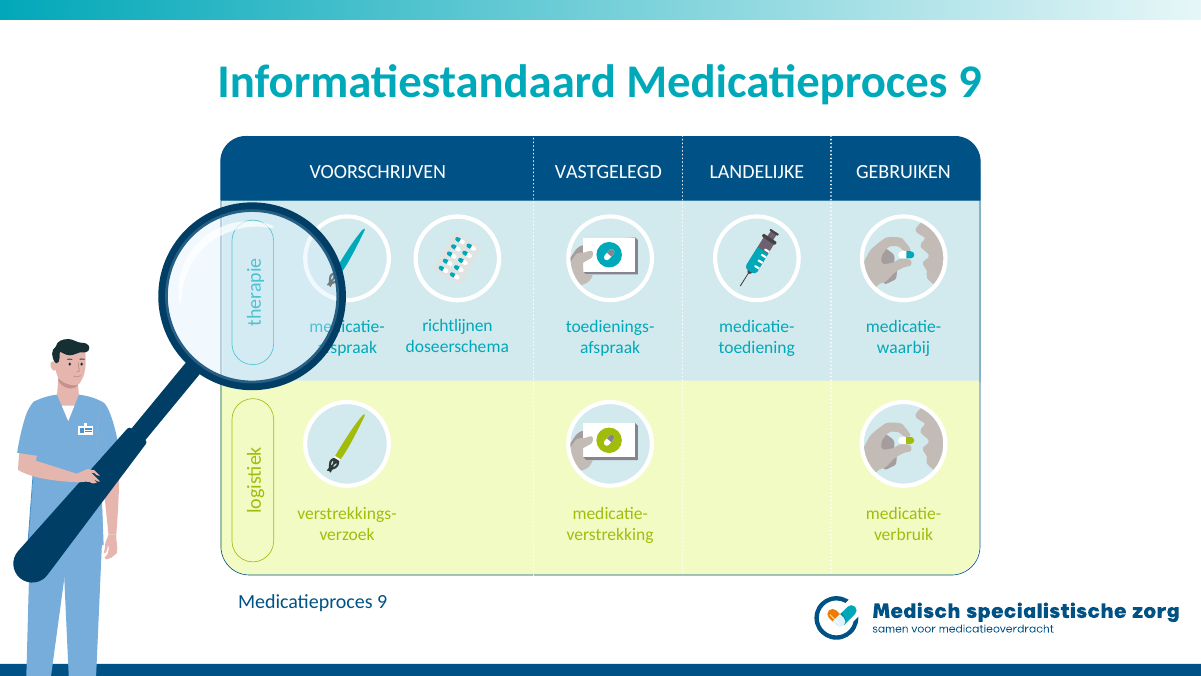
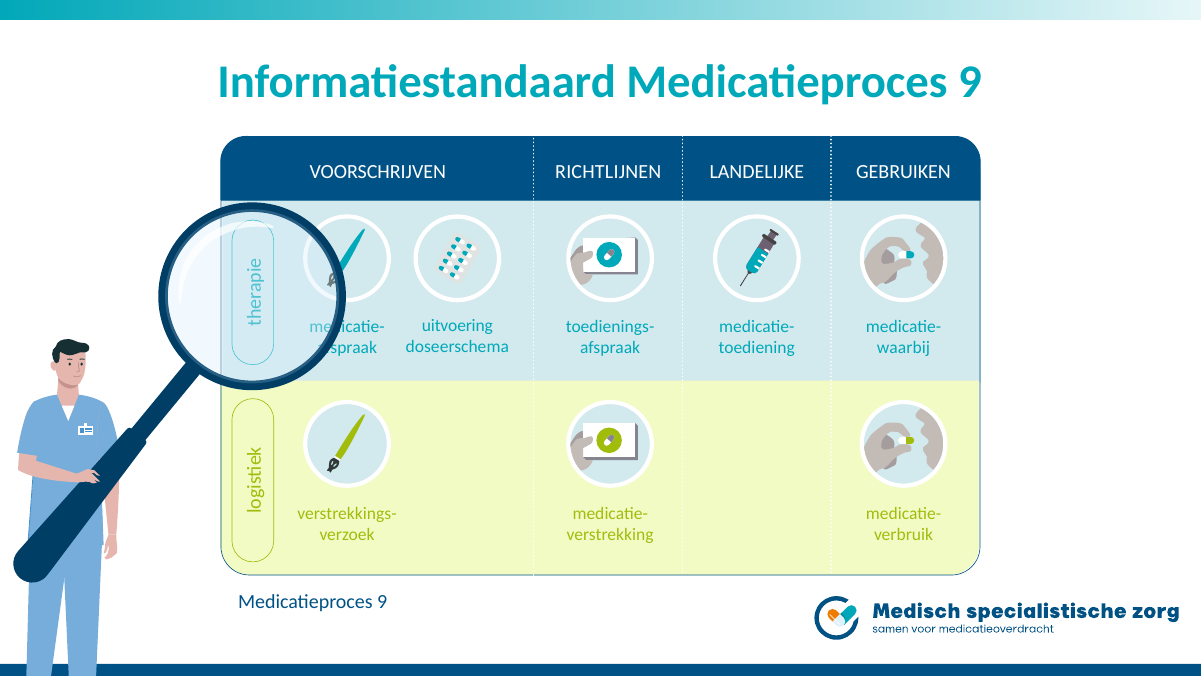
VASTGELEGD: VASTGELEGD -> RICHTLIJNEN (608, 172)
richtlijnen: richtlijnen -> uitvoering (457, 325)
